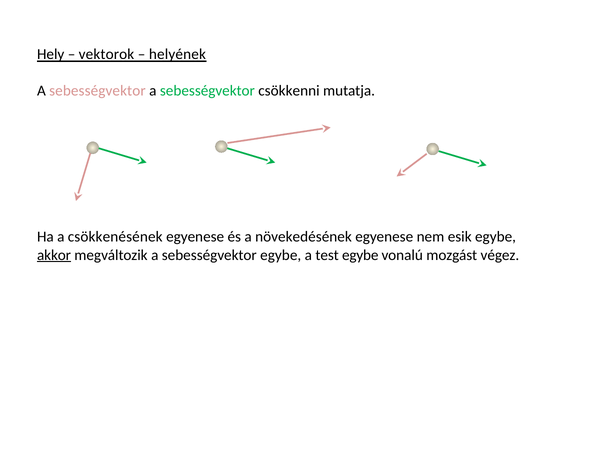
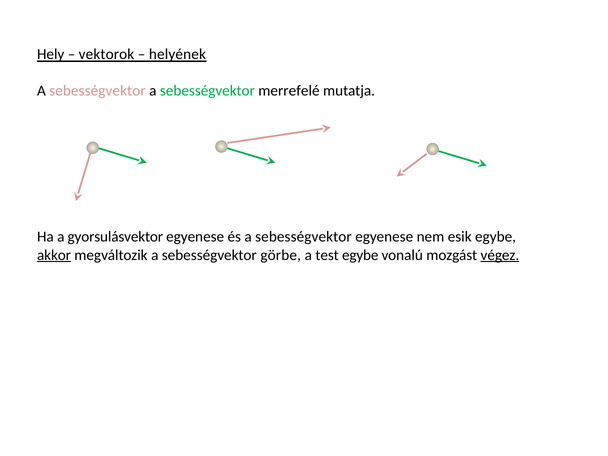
csökkenni: csökkenni -> merrefelé (289, 91)
csökkenésének: csökkenésének -> gyorsulásvektor (115, 237)
és a növekedésének: növekedésének -> sebességvektor (303, 237)
sebességvektor egybe: egybe -> görbe (281, 255)
végez underline: none -> present (500, 255)
